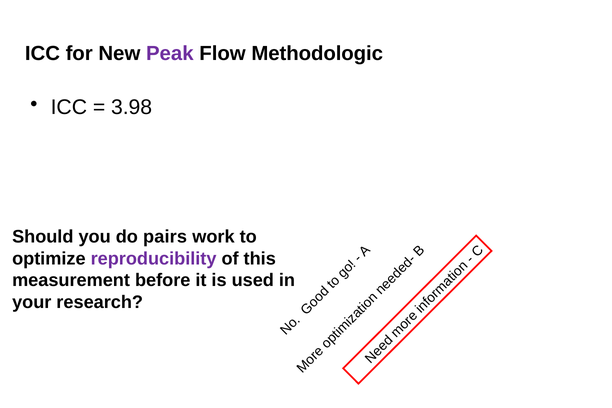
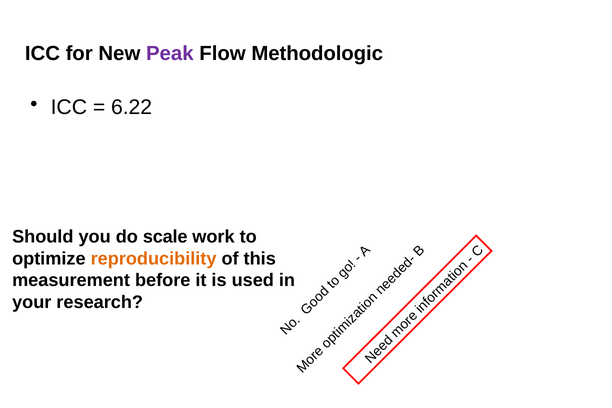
3.98: 3.98 -> 6.22 (132, 107)
pairs: pairs -> scale (165, 237)
reproducibility colour: purple -> orange (154, 259)
